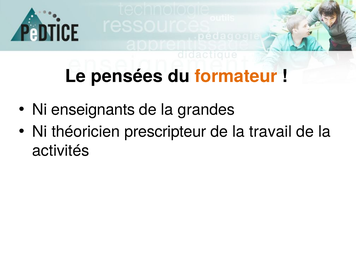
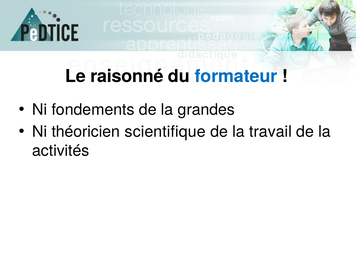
pensées: pensées -> raisonné (127, 76)
formateur colour: orange -> blue (236, 76)
enseignants: enseignants -> fondements (93, 110)
prescripteur: prescripteur -> scientifique (165, 132)
